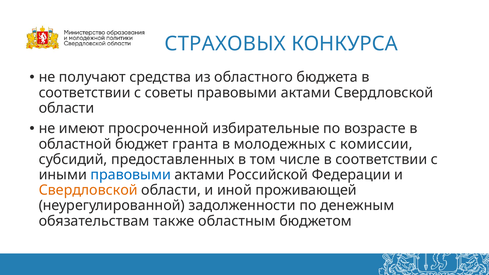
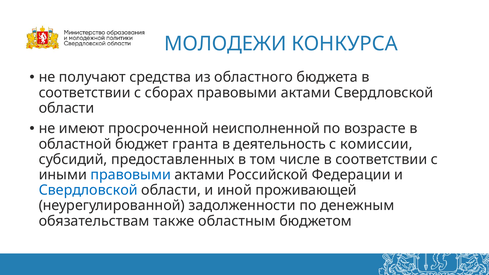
СТРАХОВЫХ: СТРАХОВЫХ -> МОЛОДЕЖИ (225, 44)
советы: советы -> сборах (169, 93)
избирательные: избирательные -> неисполненной (266, 129)
молодежных: молодежных -> деятельность (280, 144)
Свердловской colour: orange -> blue (88, 190)
